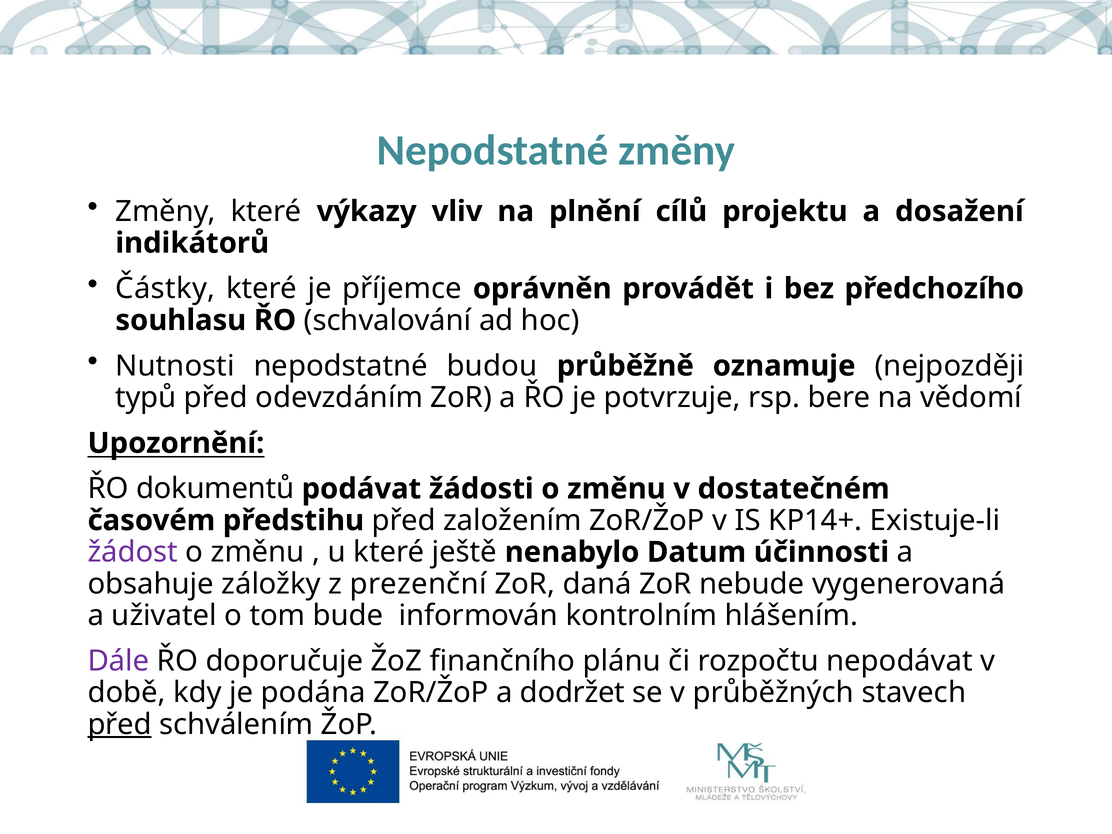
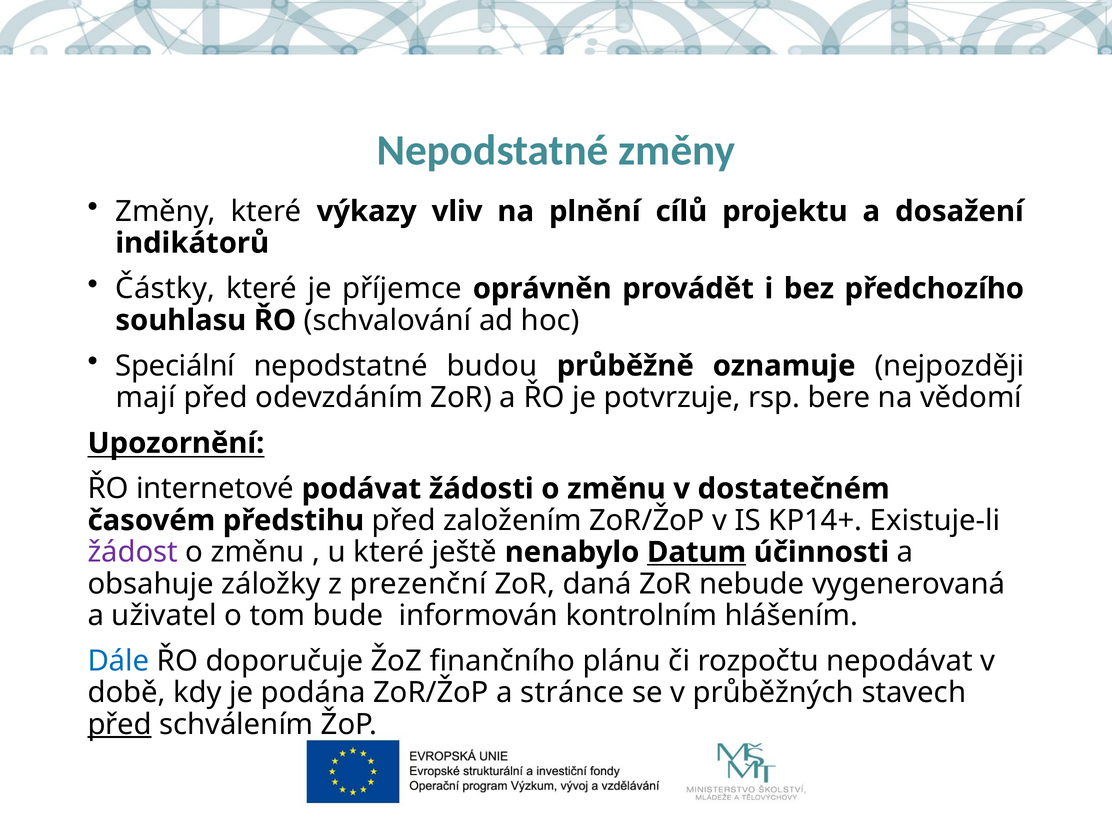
Nutnosti: Nutnosti -> Speciální (175, 366)
typů: typů -> mají (146, 398)
dokumentů: dokumentů -> internetové (215, 489)
Datum underline: none -> present (697, 552)
Dále colour: purple -> blue (118, 661)
dodržet: dodržet -> stránce (572, 693)
